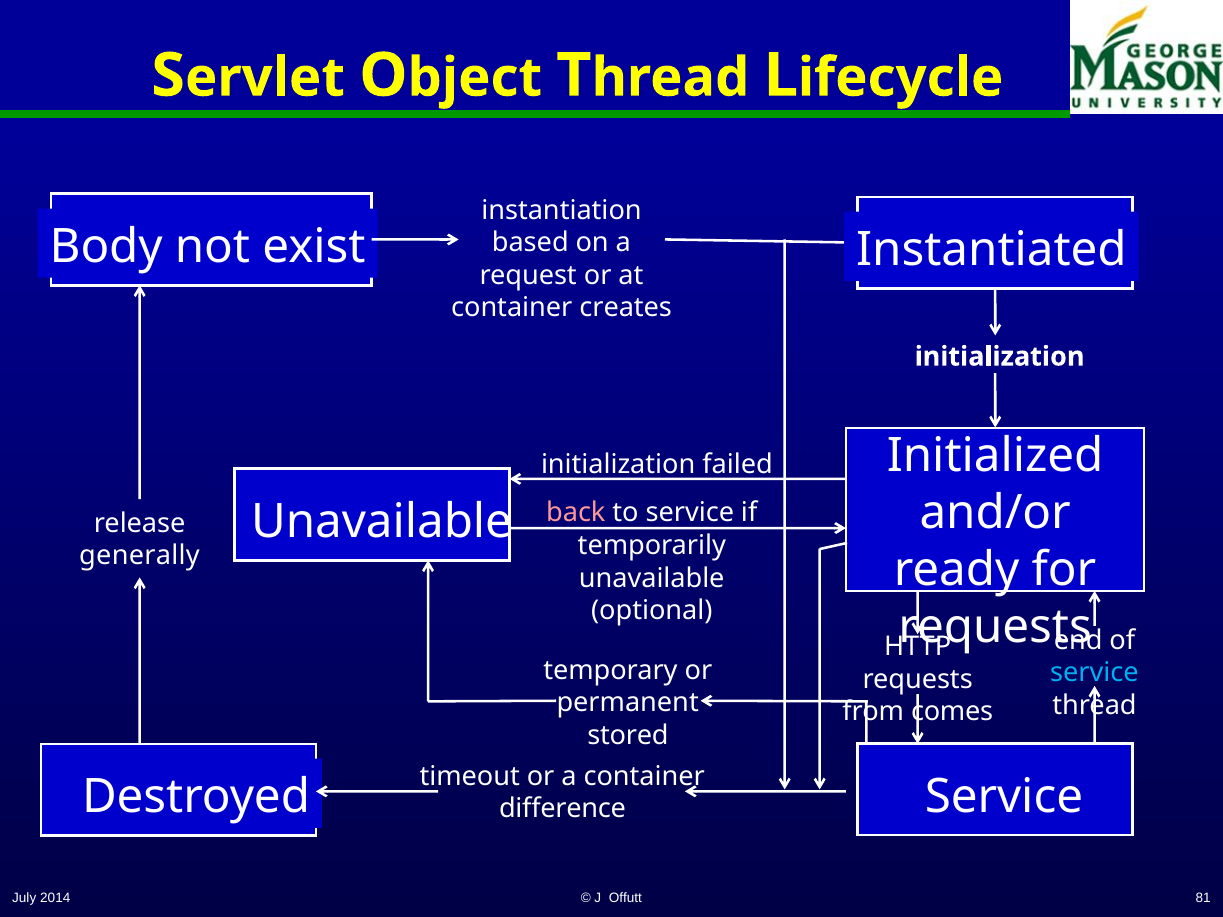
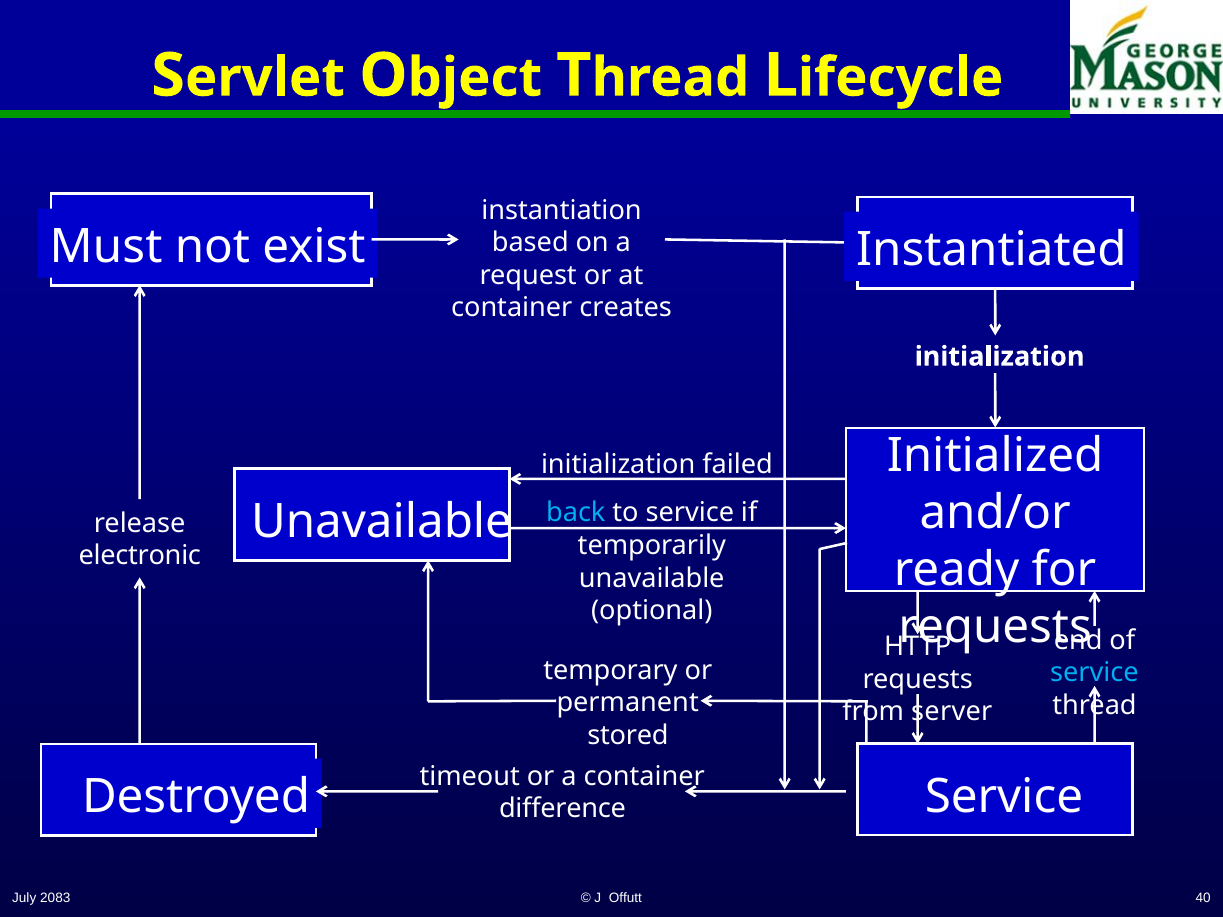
Body: Body -> Must (106, 246)
back colour: pink -> light blue (576, 513)
generally: generally -> electronic (140, 556)
comes: comes -> server (952, 712)
2014: 2014 -> 2083 (55, 898)
81: 81 -> 40 (1203, 898)
